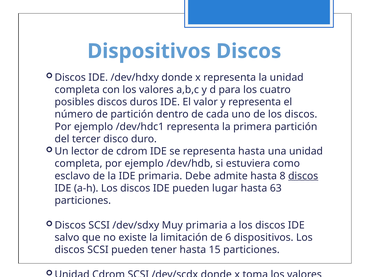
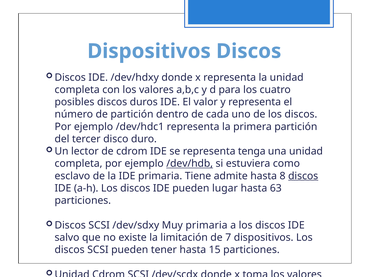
representa hasta: hasta -> tenga (252, 152)
/dev/hdb underline: none -> present (190, 164)
Debe: Debe -> Tiene (198, 176)
de 6: 6 -> 7 (228, 238)
